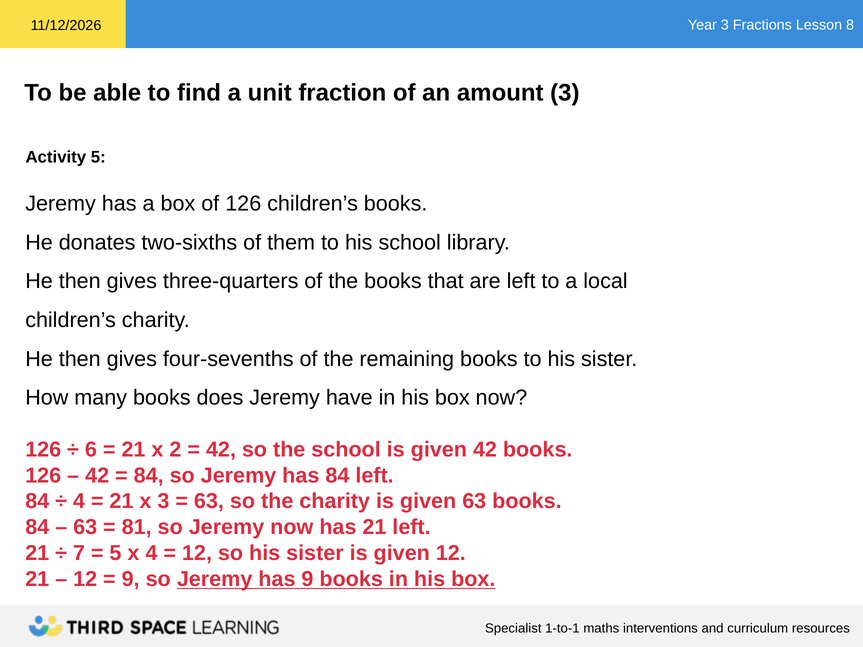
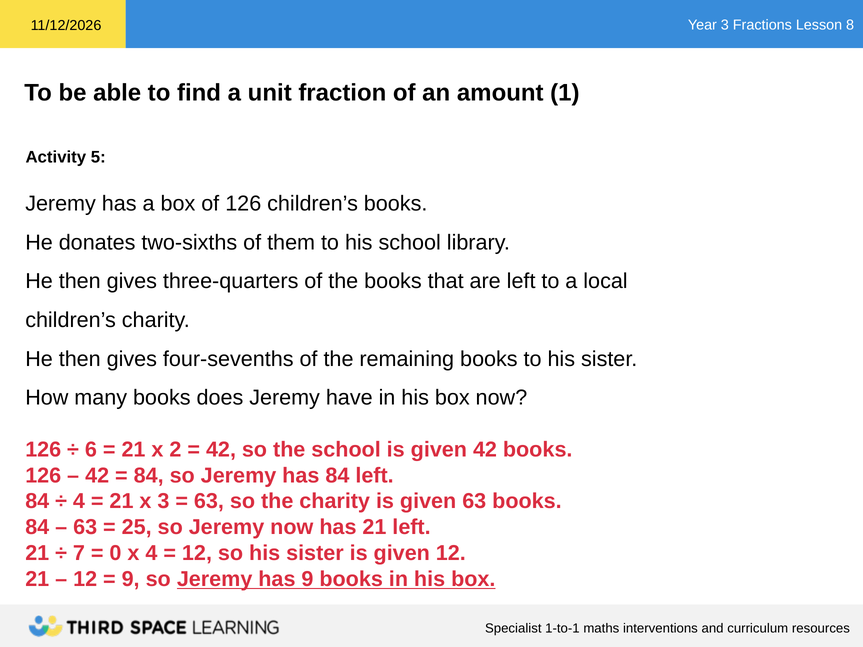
3: 3 -> 1 (565, 93)
81: 81 -> 25 (137, 527)
5: 5 -> 0 (115, 553)
